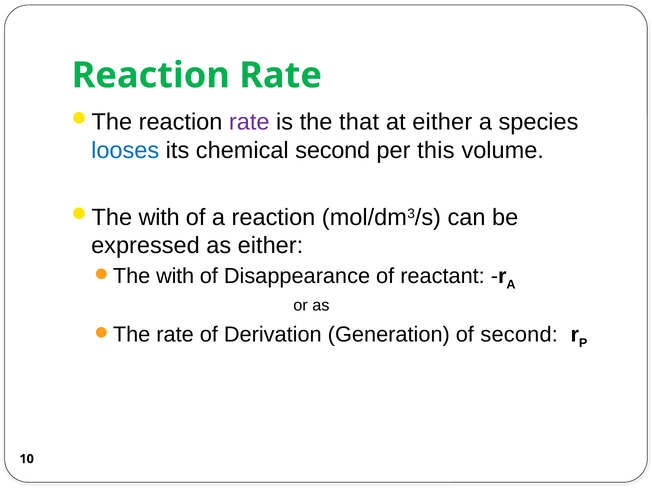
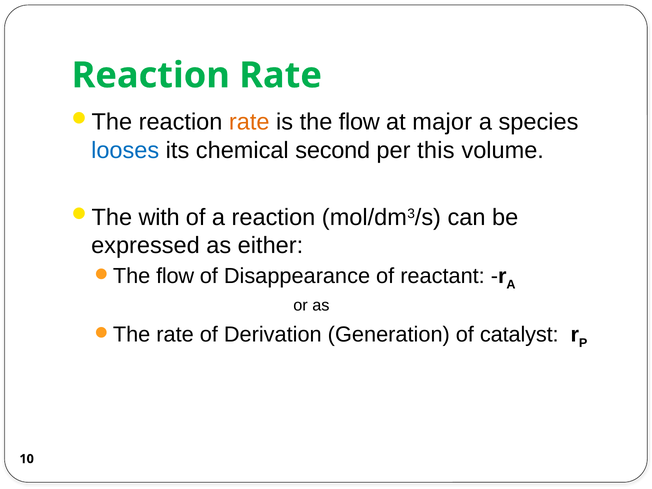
rate colour: purple -> orange (249, 122)
is the that: that -> flow (359, 122)
at either: either -> major (442, 122)
with: with -> flow (175, 276)
of second: second -> catalyst (519, 335)
